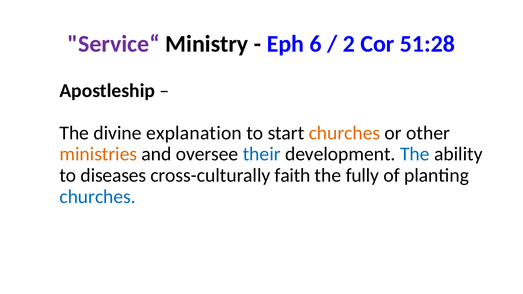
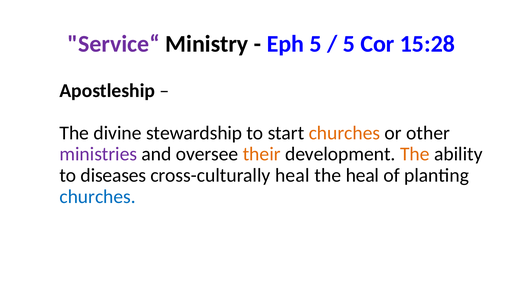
Eph 6: 6 -> 5 (316, 44)
2: 2 -> 5 (349, 44)
51:28: 51:28 -> 15:28 (427, 44)
explanation: explanation -> stewardship (194, 133)
ministries colour: orange -> purple (98, 154)
their colour: blue -> orange (262, 154)
The colour: blue -> orange (415, 154)
cross-culturally faith: faith -> heal (292, 175)
the fully: fully -> heal (362, 175)
